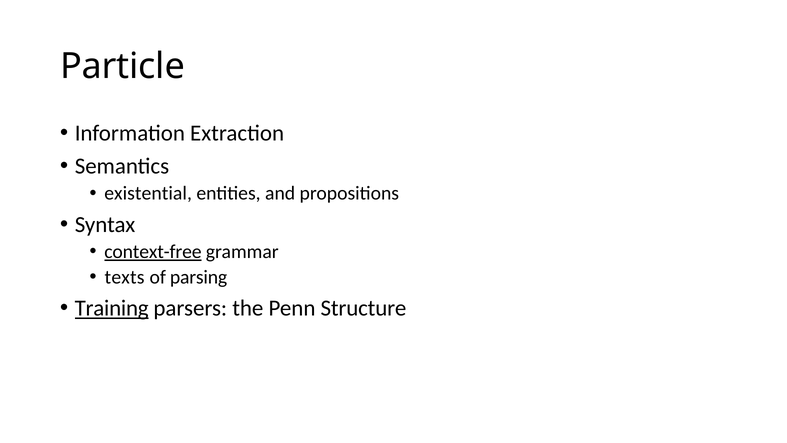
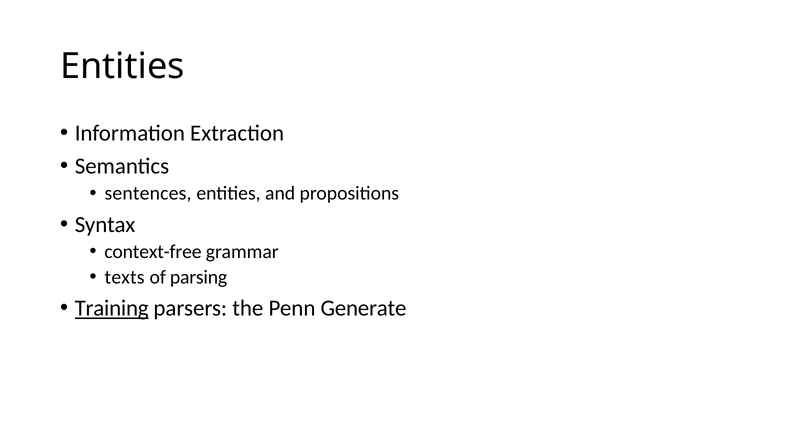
Particle: Particle -> Entities (122, 66)
existential: existential -> sentences (148, 193)
context-free underline: present -> none (153, 252)
Structure: Structure -> Generate (364, 308)
